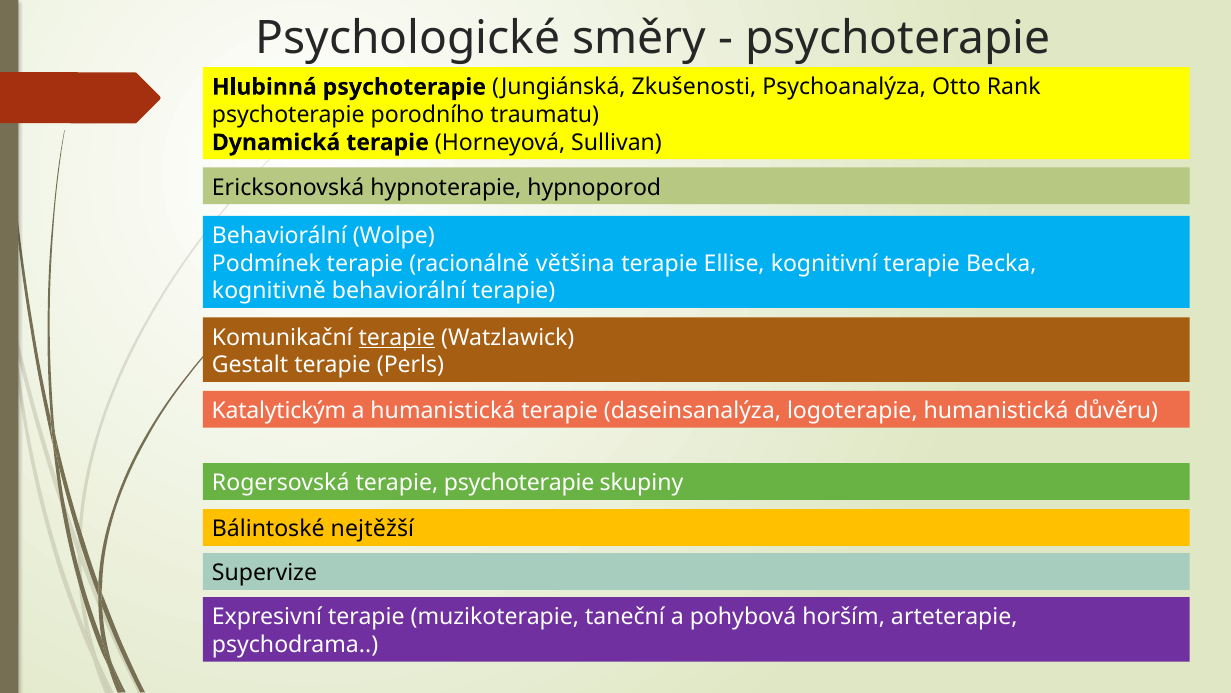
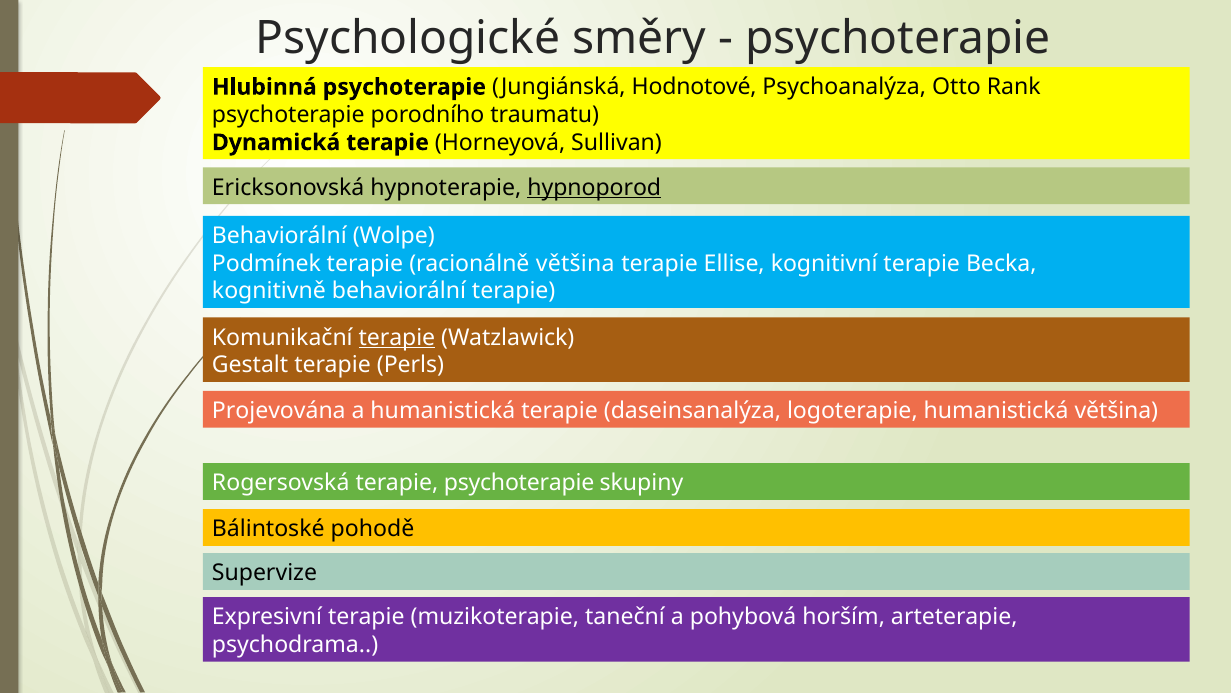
Zkušenosti: Zkušenosti -> Hodnotové (694, 87)
hypnoporod underline: none -> present (594, 187)
Katalytickým: Katalytickým -> Projevována (279, 411)
humanistická důvěru: důvěru -> většina (1116, 411)
nejtěžší: nejtěžší -> pohodě (372, 529)
